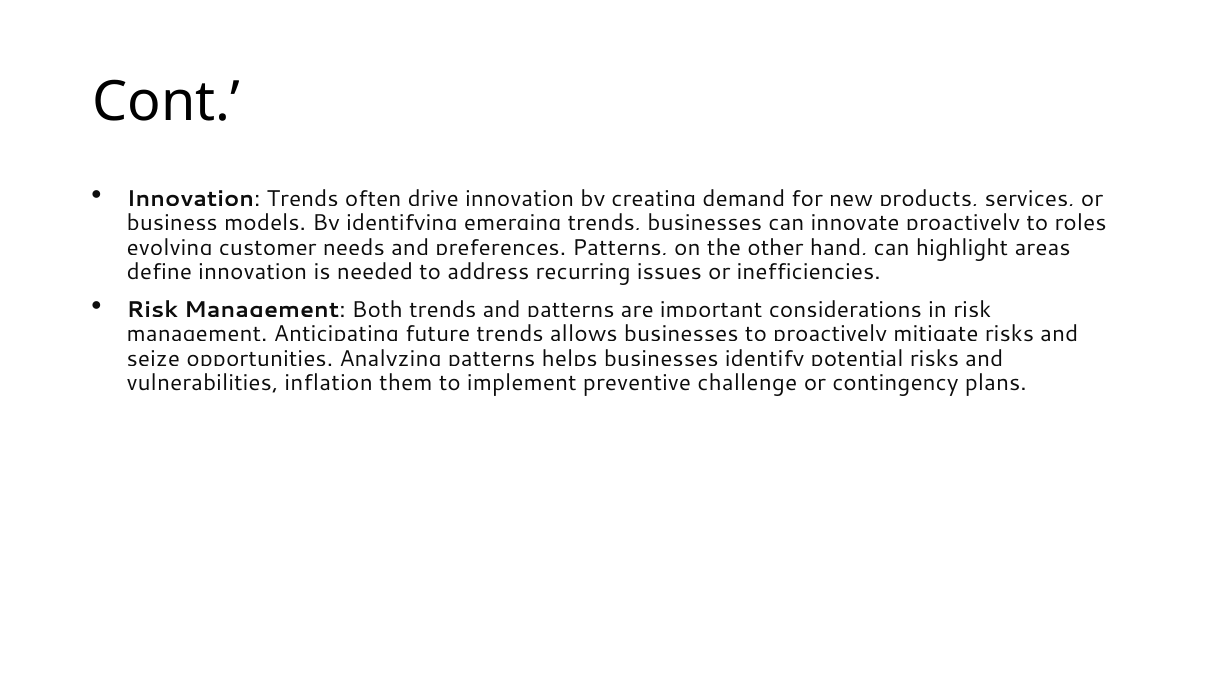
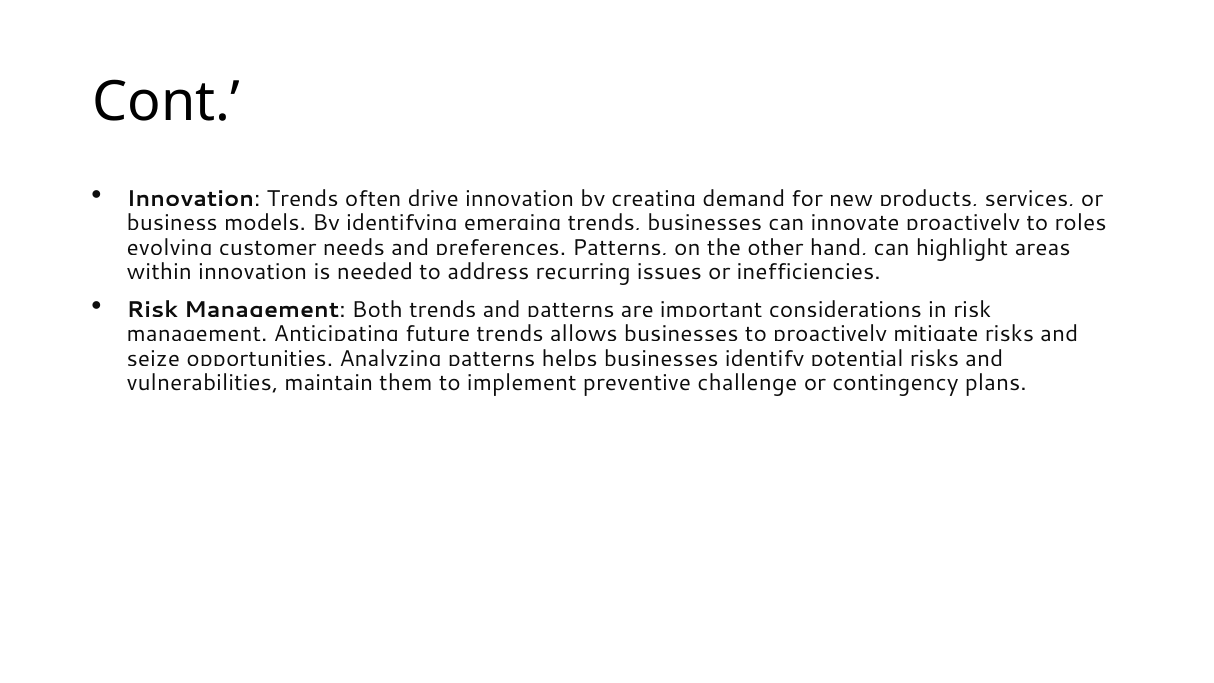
define: define -> within (159, 272)
inflation: inflation -> maintain (329, 383)
